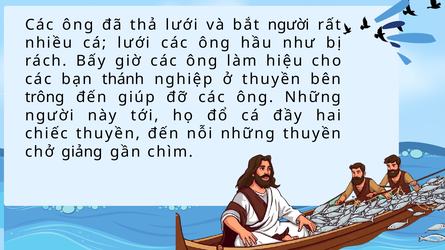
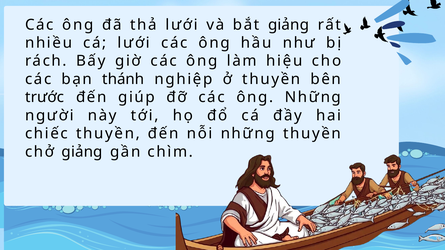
bắt người: người -> giảng (289, 25)
trông: trông -> trước (45, 97)
